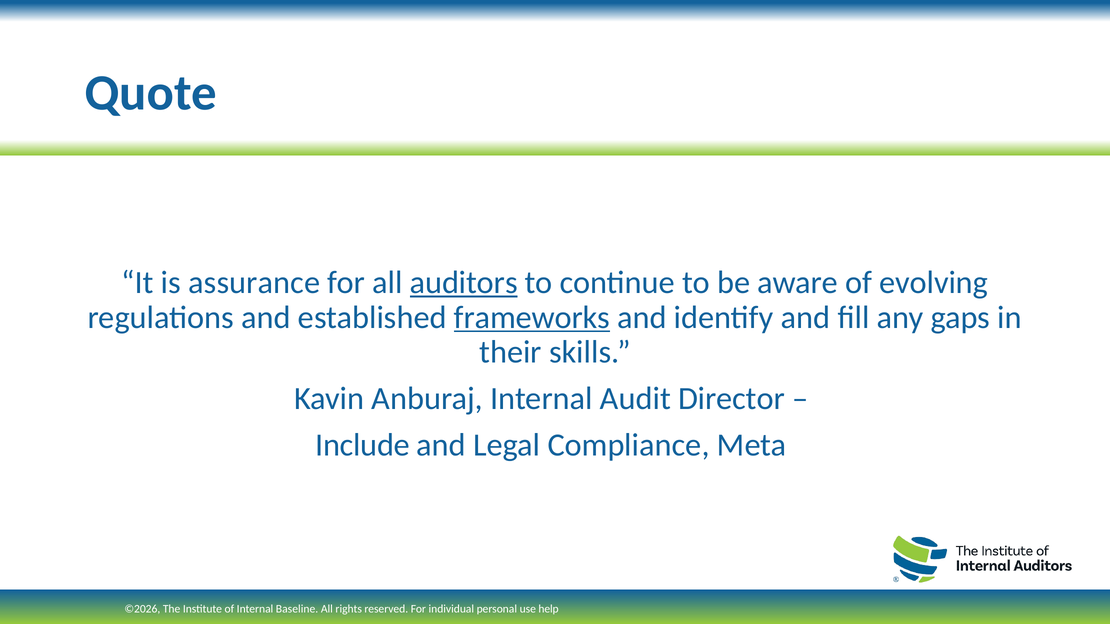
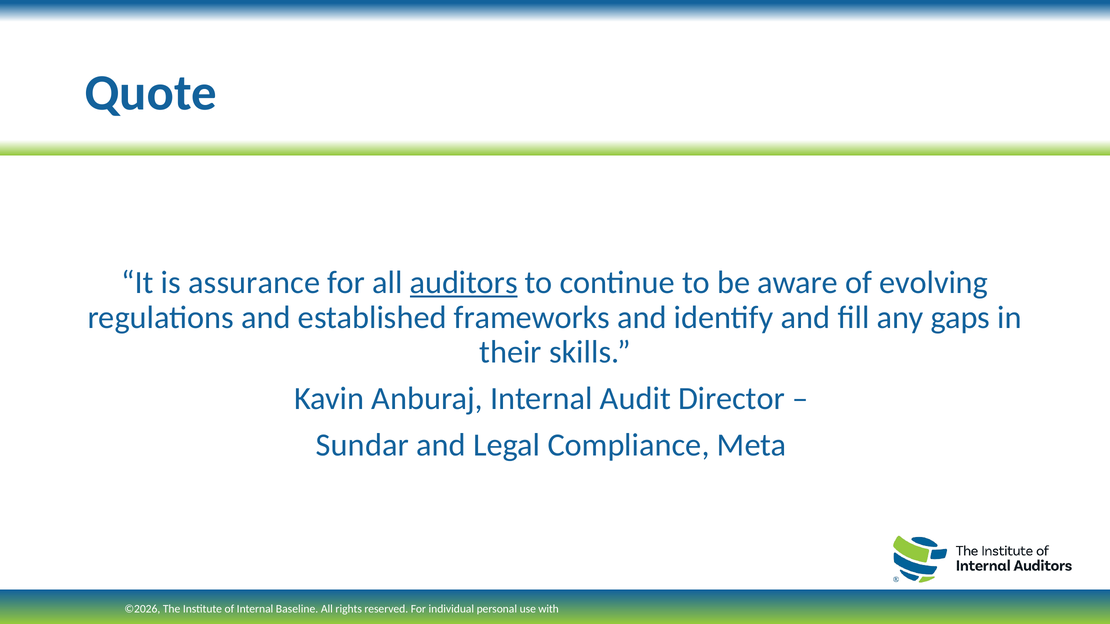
frameworks underline: present -> none (532, 318)
Include: Include -> Sundar (362, 446)
help: help -> with (549, 609)
